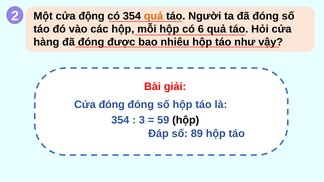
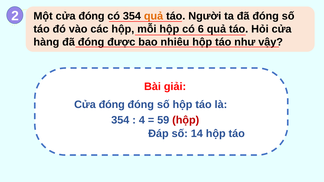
Một cửa động: động -> đóng (91, 16)
3: 3 -> 4 (142, 120)
hộp colour: black -> red (186, 120)
89: 89 -> 14 (197, 134)
